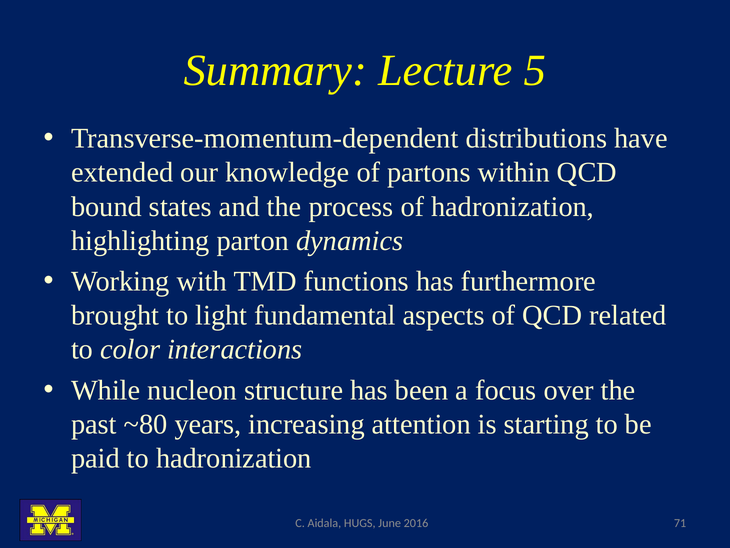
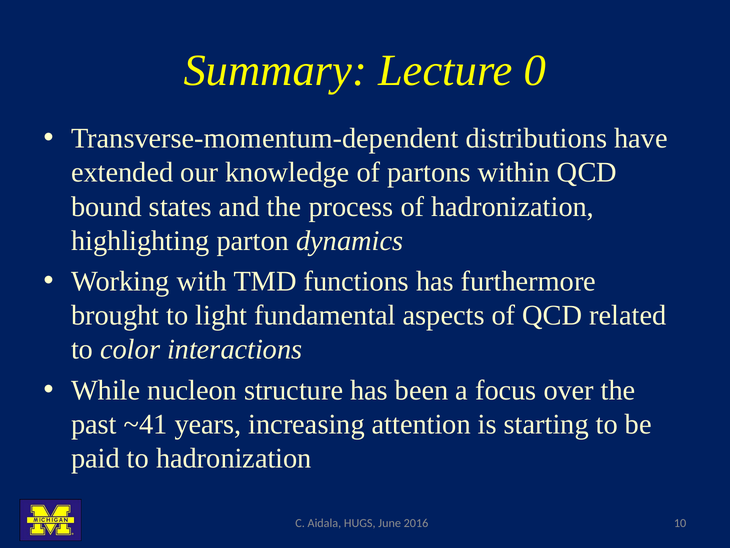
5: 5 -> 0 (535, 71)
~80: ~80 -> ~41 (146, 424)
71: 71 -> 10 (680, 523)
